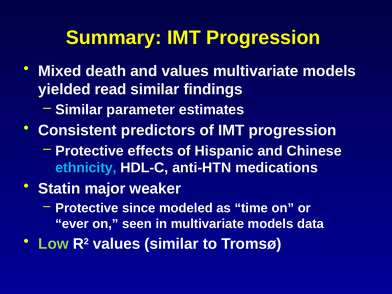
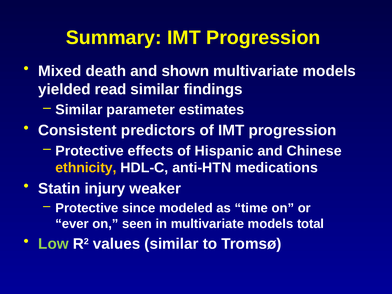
and values: values -> shown (185, 71)
ethnicity colour: light blue -> yellow (86, 168)
major: major -> injury (105, 189)
data: data -> total (311, 224)
